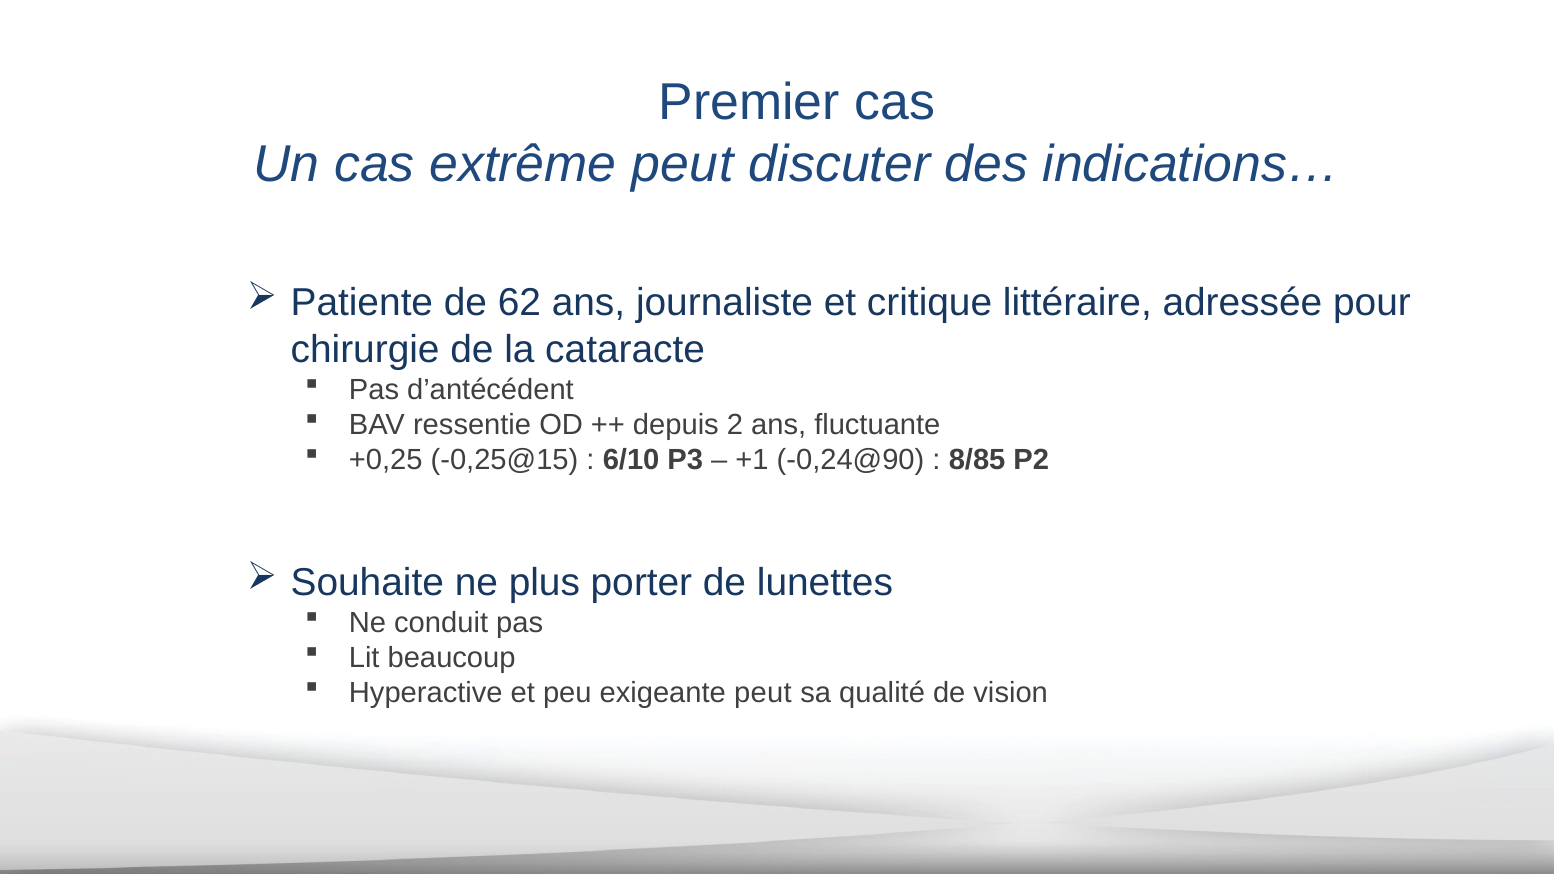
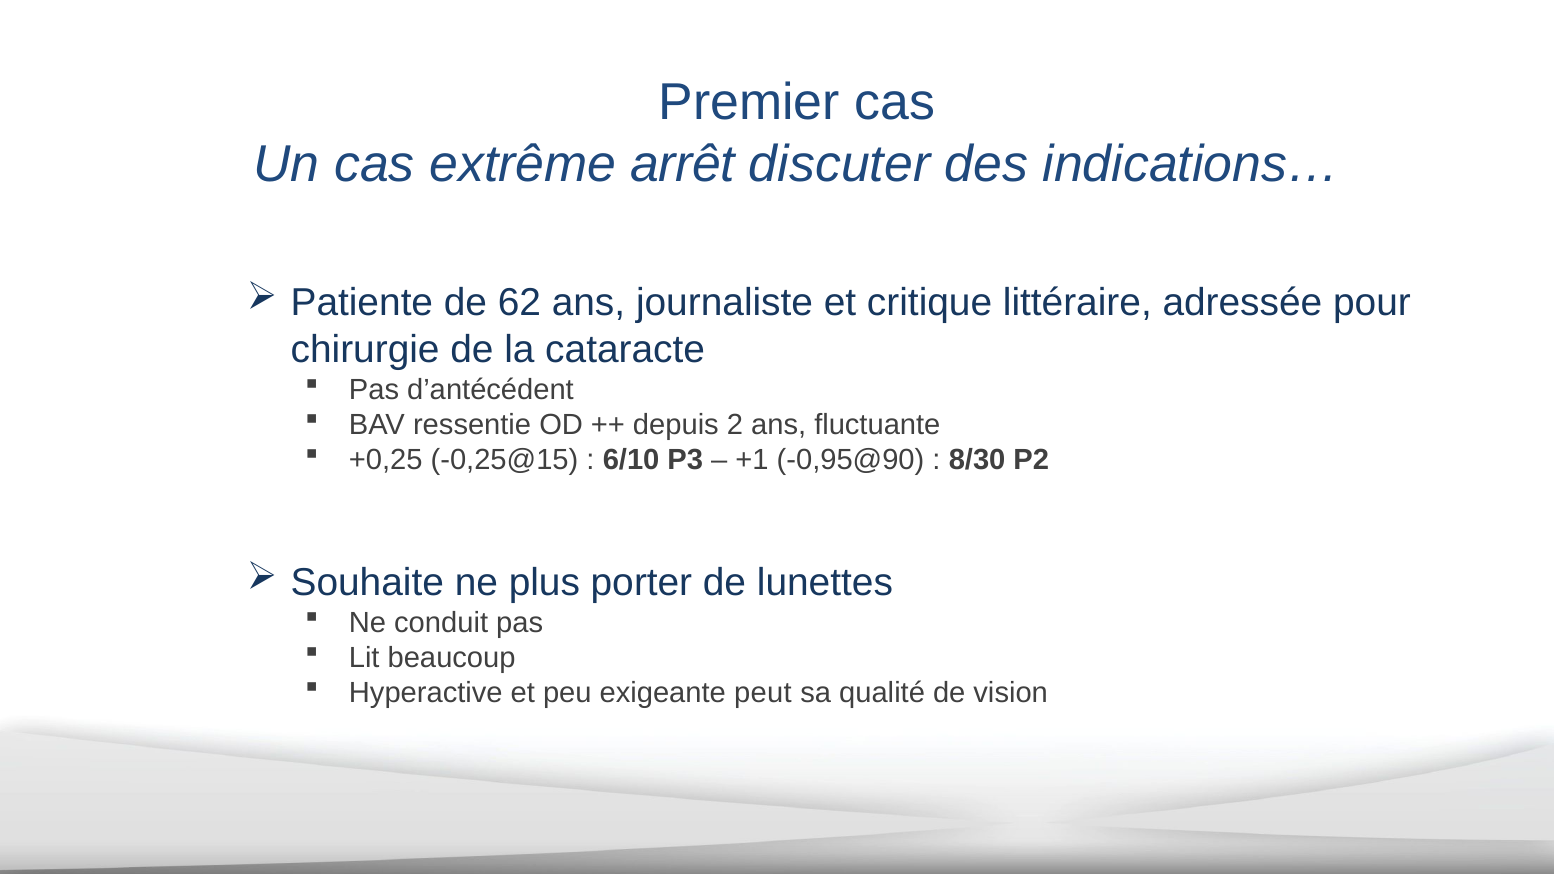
extrême peut: peut -> arrêt (683, 164)
-0,24@90: -0,24@90 -> -0,95@90 (851, 460)
8/85: 8/85 -> 8/30 (977, 460)
